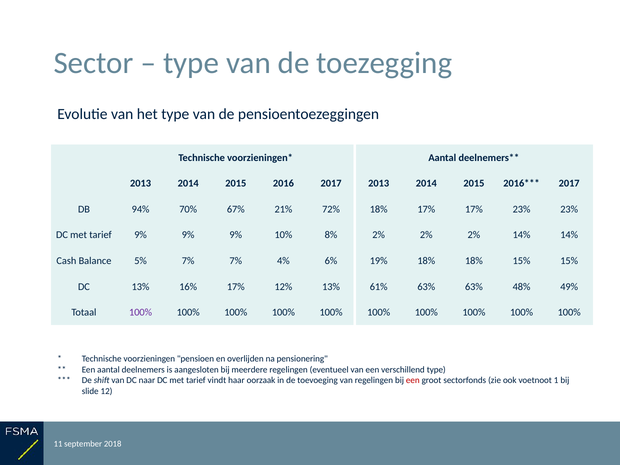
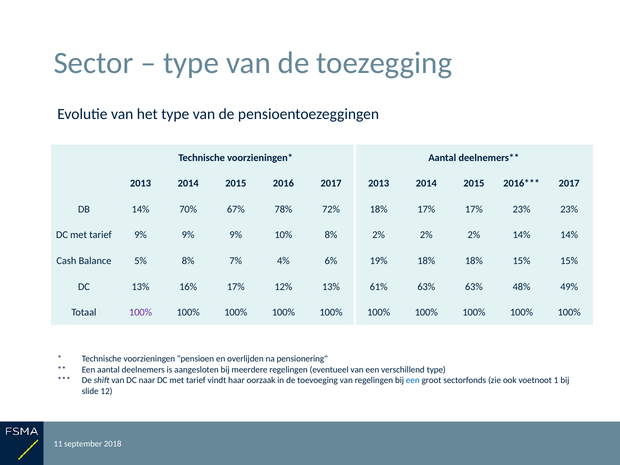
DB 94%: 94% -> 14% (141, 209)
21%: 21% -> 78% (283, 209)
5% 7%: 7% -> 8% (188, 261)
een colour: red -> blue (413, 380)
